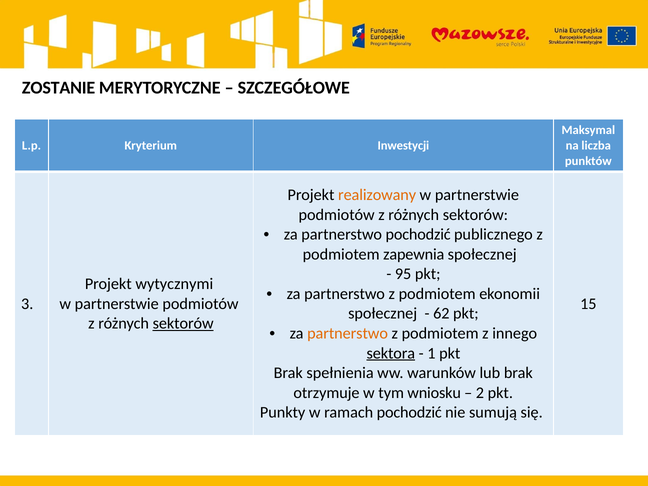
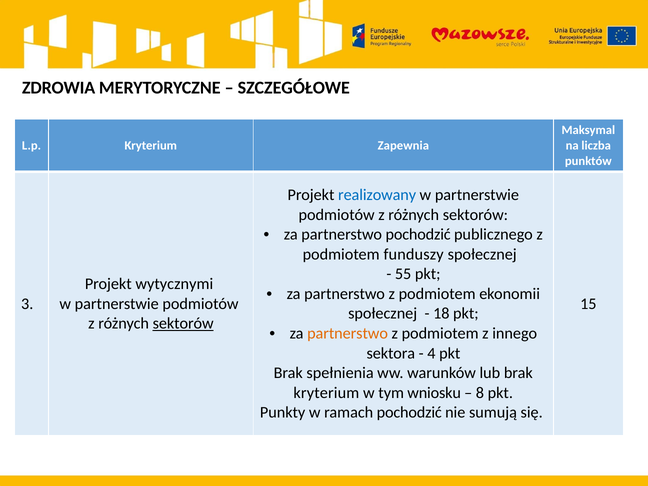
ZOSTANIE: ZOSTANIE -> ZDROWIA (59, 88)
Inwestycji: Inwestycji -> Zapewnia (403, 146)
realizowany colour: orange -> blue (377, 195)
zapewnia: zapewnia -> funduszy (414, 254)
95: 95 -> 55 (403, 274)
62: 62 -> 18 (441, 314)
sektora underline: present -> none (391, 353)
1: 1 -> 4 (431, 353)
otrzymuje: otrzymuje -> kryterium (326, 393)
2: 2 -> 8 (480, 393)
